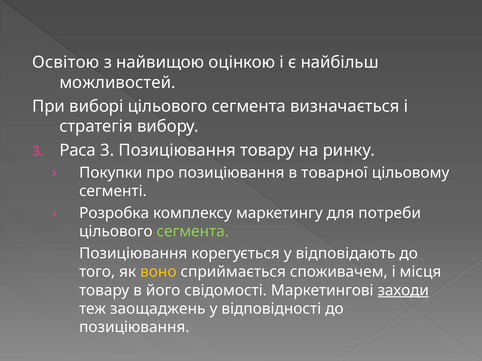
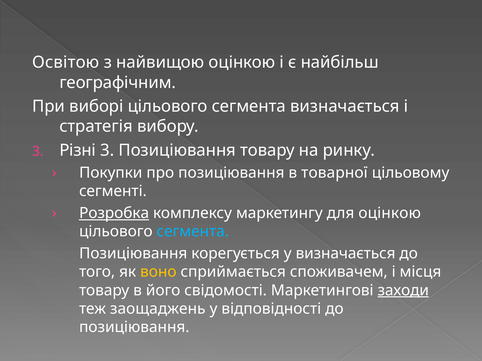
можливостей: можливостей -> географічним (118, 83)
Раса: Раса -> Різні (78, 150)
Розробка underline: none -> present (114, 213)
для потреби: потреби -> оцінкою (390, 213)
сегмента colour: light green -> light blue (193, 232)
у відповідають: відповідають -> визначається (346, 254)
